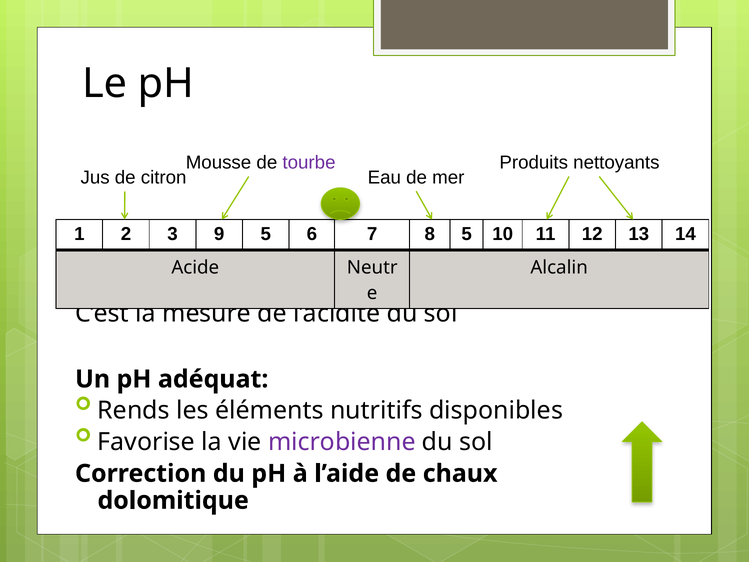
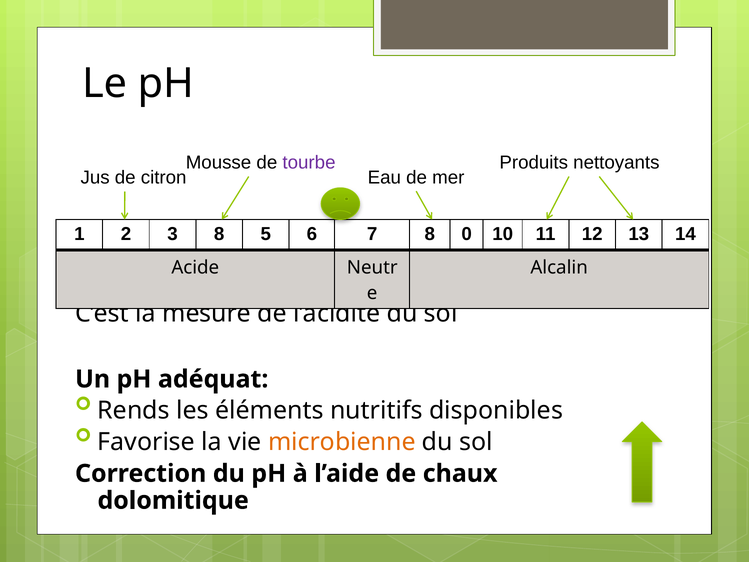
3 9: 9 -> 8 (219, 234)
8 5: 5 -> 0 (467, 234)
microbienne colour: purple -> orange (342, 442)
